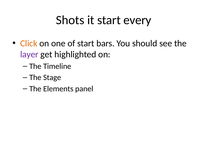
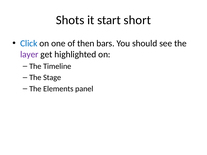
every: every -> short (137, 20)
Click colour: orange -> blue (29, 43)
of start: start -> then (86, 43)
